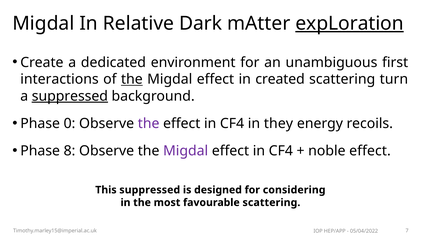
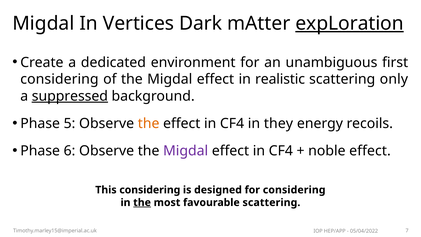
Relative: Relative -> Vertices (138, 23)
interactions: interactions -> considering (59, 79)
the underline: present -> none (132, 79)
created: created -> realistic (280, 79)
turn: turn -> only (394, 79)
0: 0 -> 5 (70, 123)
the colour: purple -> orange (149, 123)
8: 8 -> 6 (70, 151)
This suppressed: suppressed -> considering (150, 190)
the underline: none -> present (142, 202)
